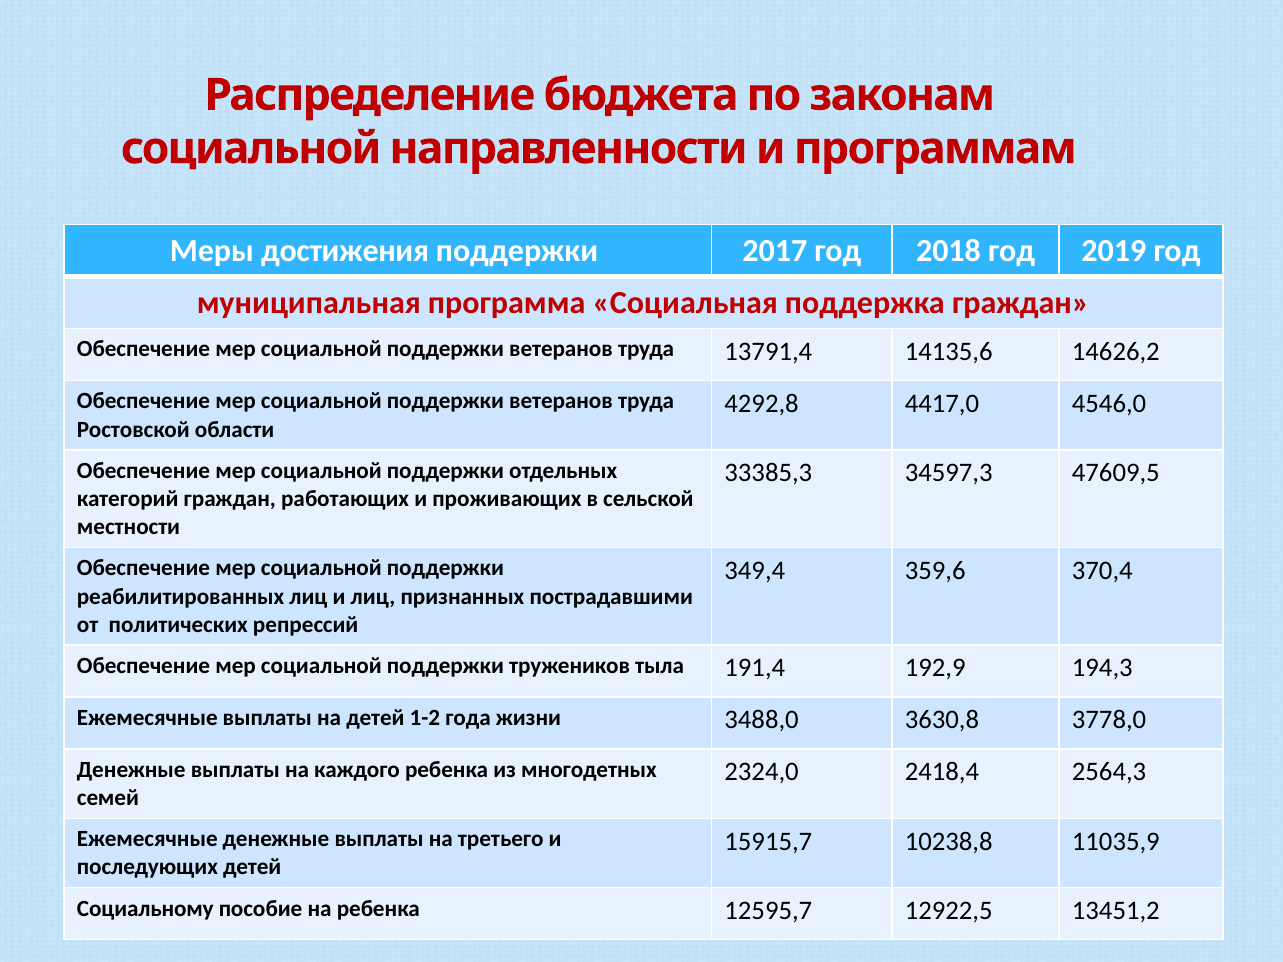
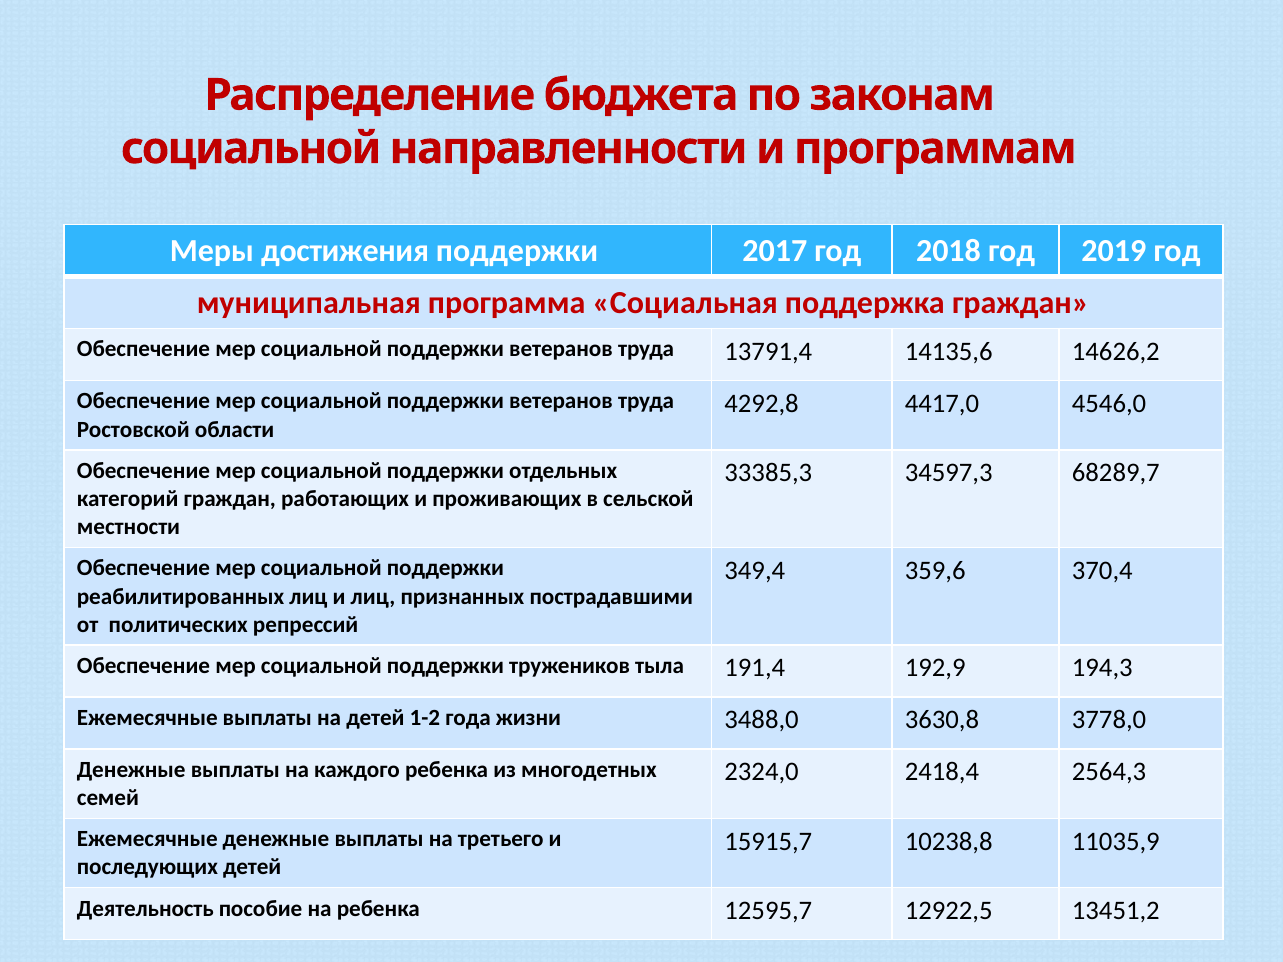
47609,5: 47609,5 -> 68289,7 (1116, 473)
Социальному: Социальному -> Деятельность (145, 909)
